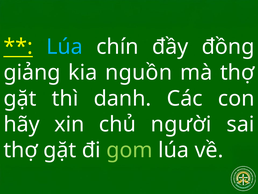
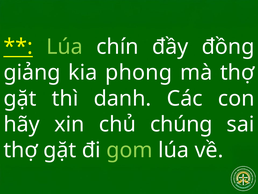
Lúa colour: light blue -> light green (65, 47)
nguồn: nguồn -> phong (139, 73)
người: người -> chúng (181, 124)
